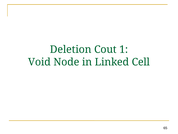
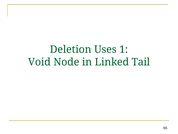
Cout: Cout -> Uses (105, 49)
Cell: Cell -> Tail (141, 62)
